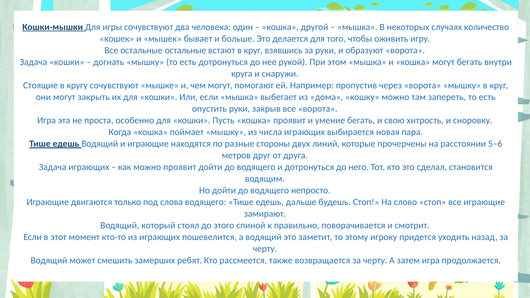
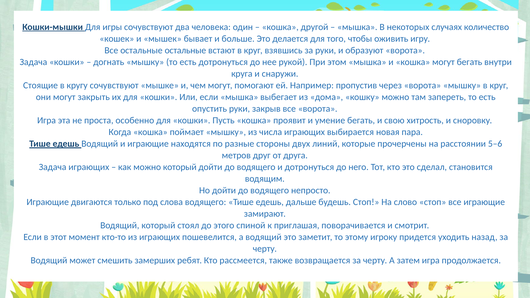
можно проявит: проявит -> который (180, 167)
правильно: правильно -> приглашая (297, 226)
